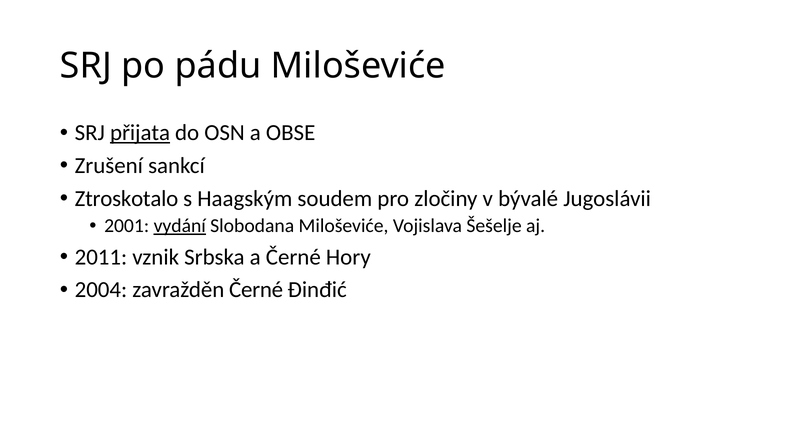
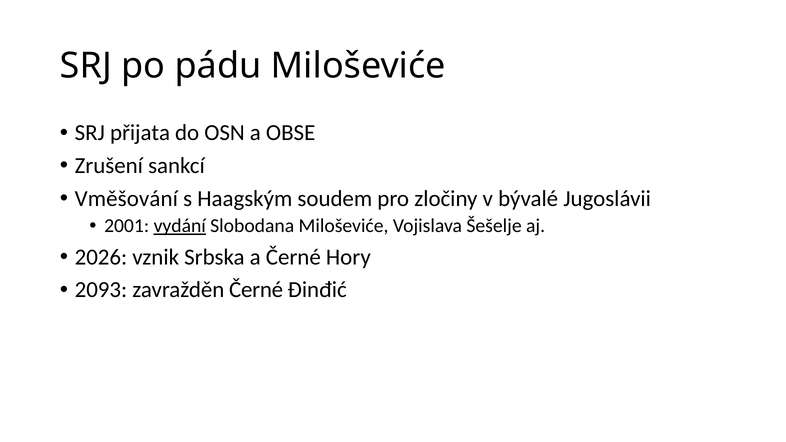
přijata underline: present -> none (140, 133)
Ztroskotalo: Ztroskotalo -> Vměšování (126, 199)
2011: 2011 -> 2026 (101, 257)
2004: 2004 -> 2093 (101, 290)
